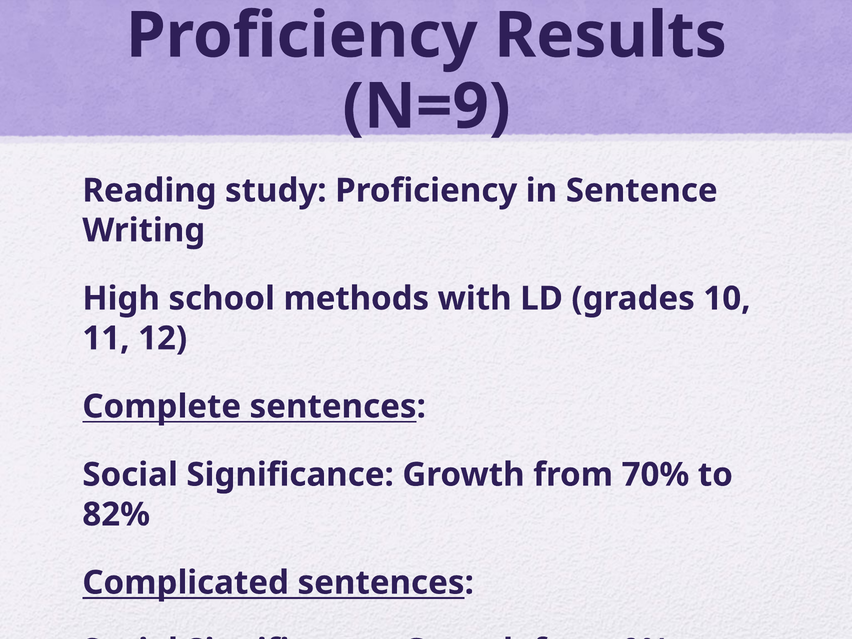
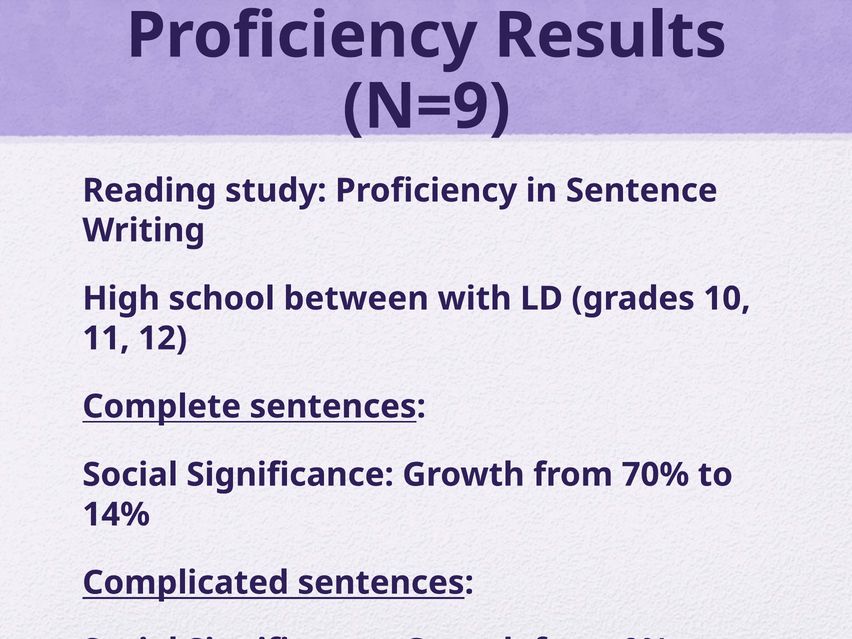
methods: methods -> between (356, 299)
82%: 82% -> 14% (116, 515)
